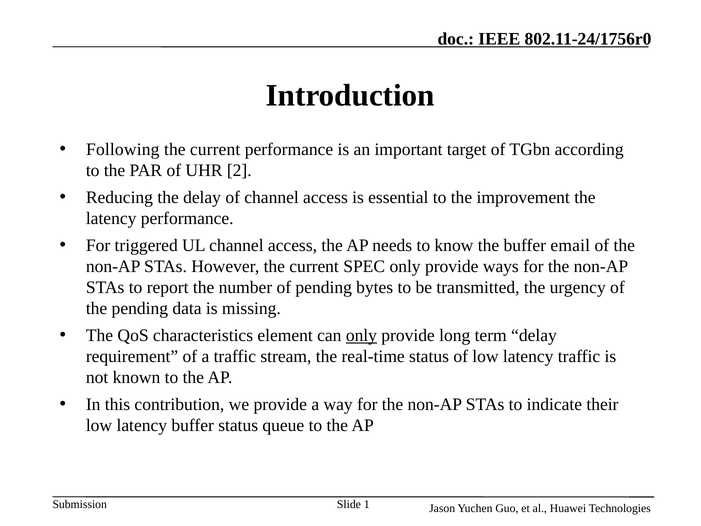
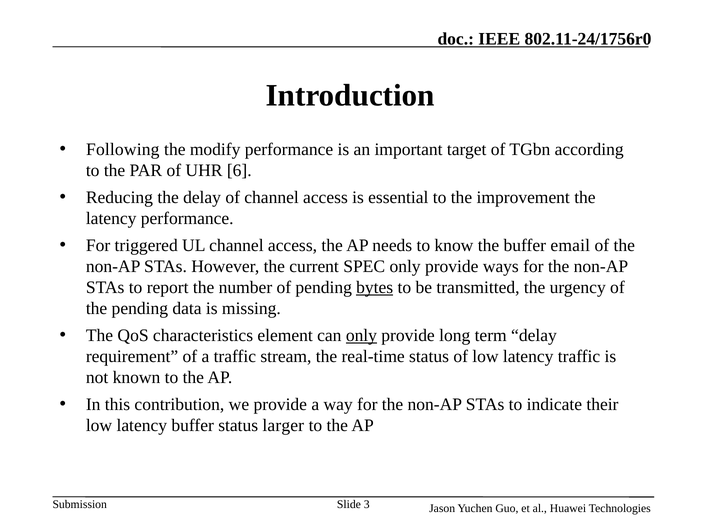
current: current -> modify (215, 150)
2: 2 -> 6 (239, 171)
bytes underline: none -> present (375, 287)
queue: queue -> larger (283, 425)
1: 1 -> 3 (367, 504)
